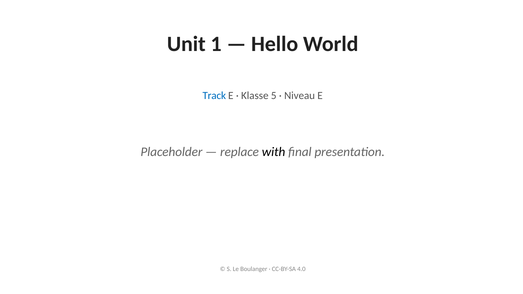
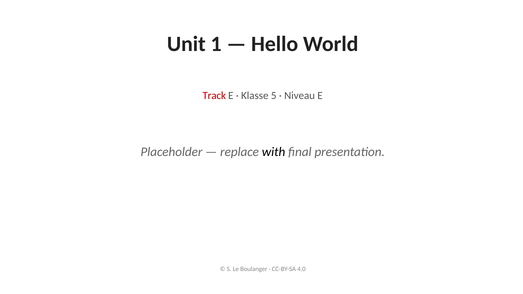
Track colour: blue -> red (214, 96)
